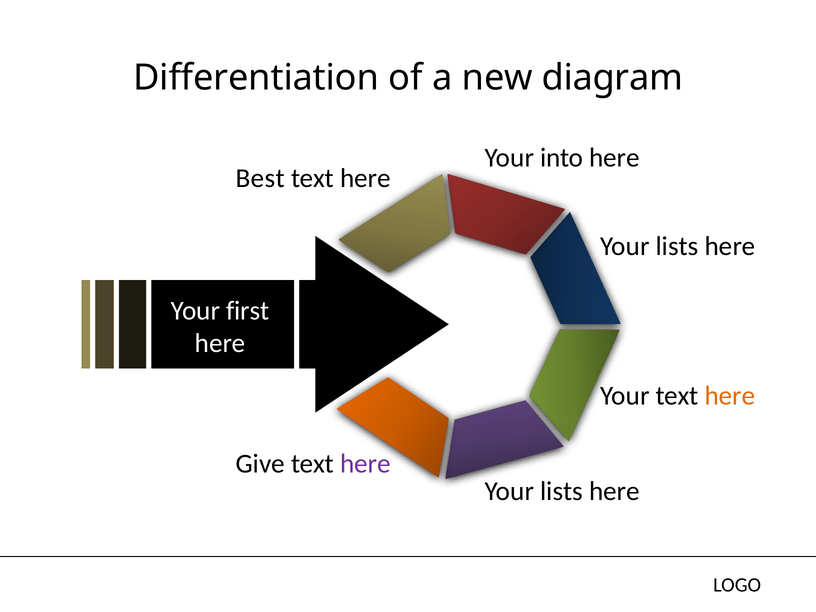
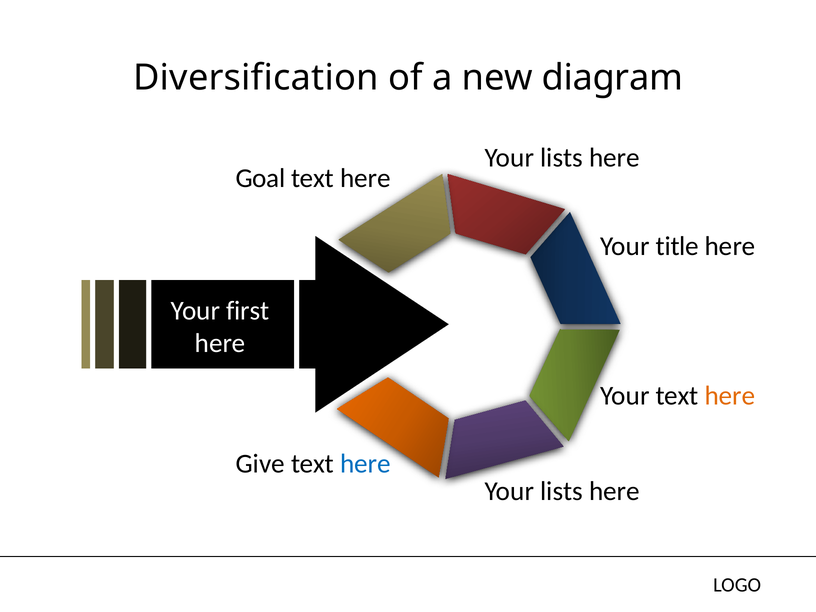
Differentiation: Differentiation -> Diversification (256, 78)
into: into -> lists (562, 158)
Best: Best -> Goal (260, 178)
lists: lists -> title (677, 246)
here colour: purple -> blue (365, 464)
